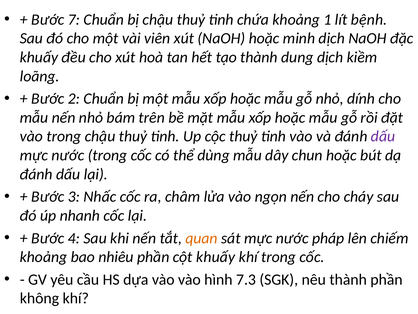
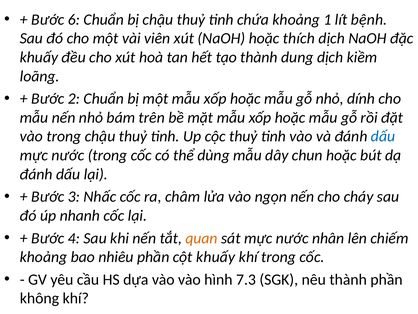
7: 7 -> 6 (74, 20)
minh: minh -> thích (299, 38)
dấu colour: purple -> blue (383, 136)
pháp: pháp -> nhân (328, 238)
